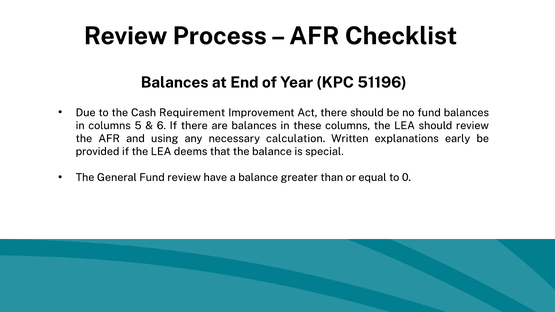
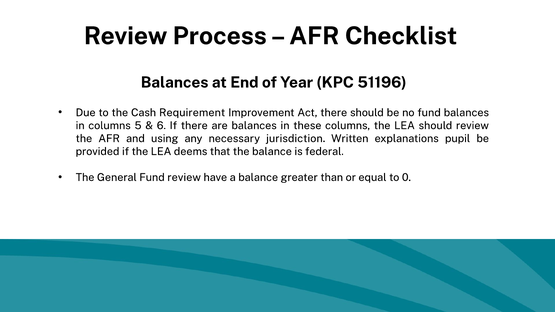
calculation: calculation -> jurisdiction (296, 139)
early: early -> pupil (458, 139)
special: special -> federal (324, 152)
